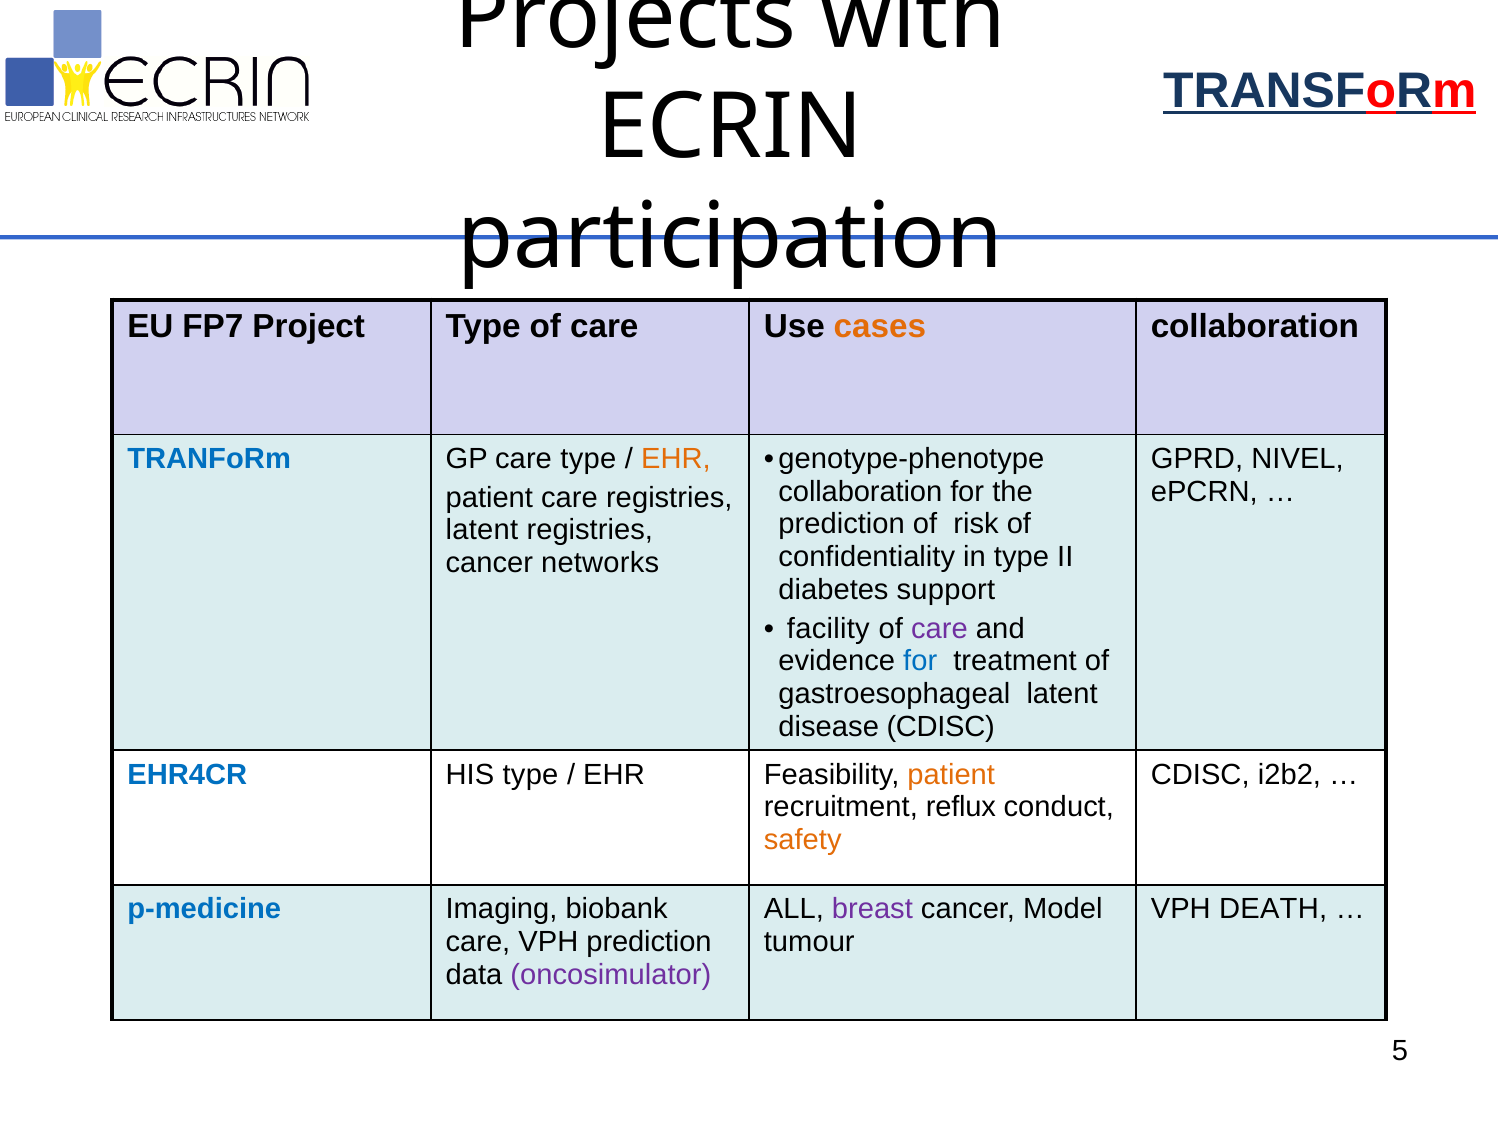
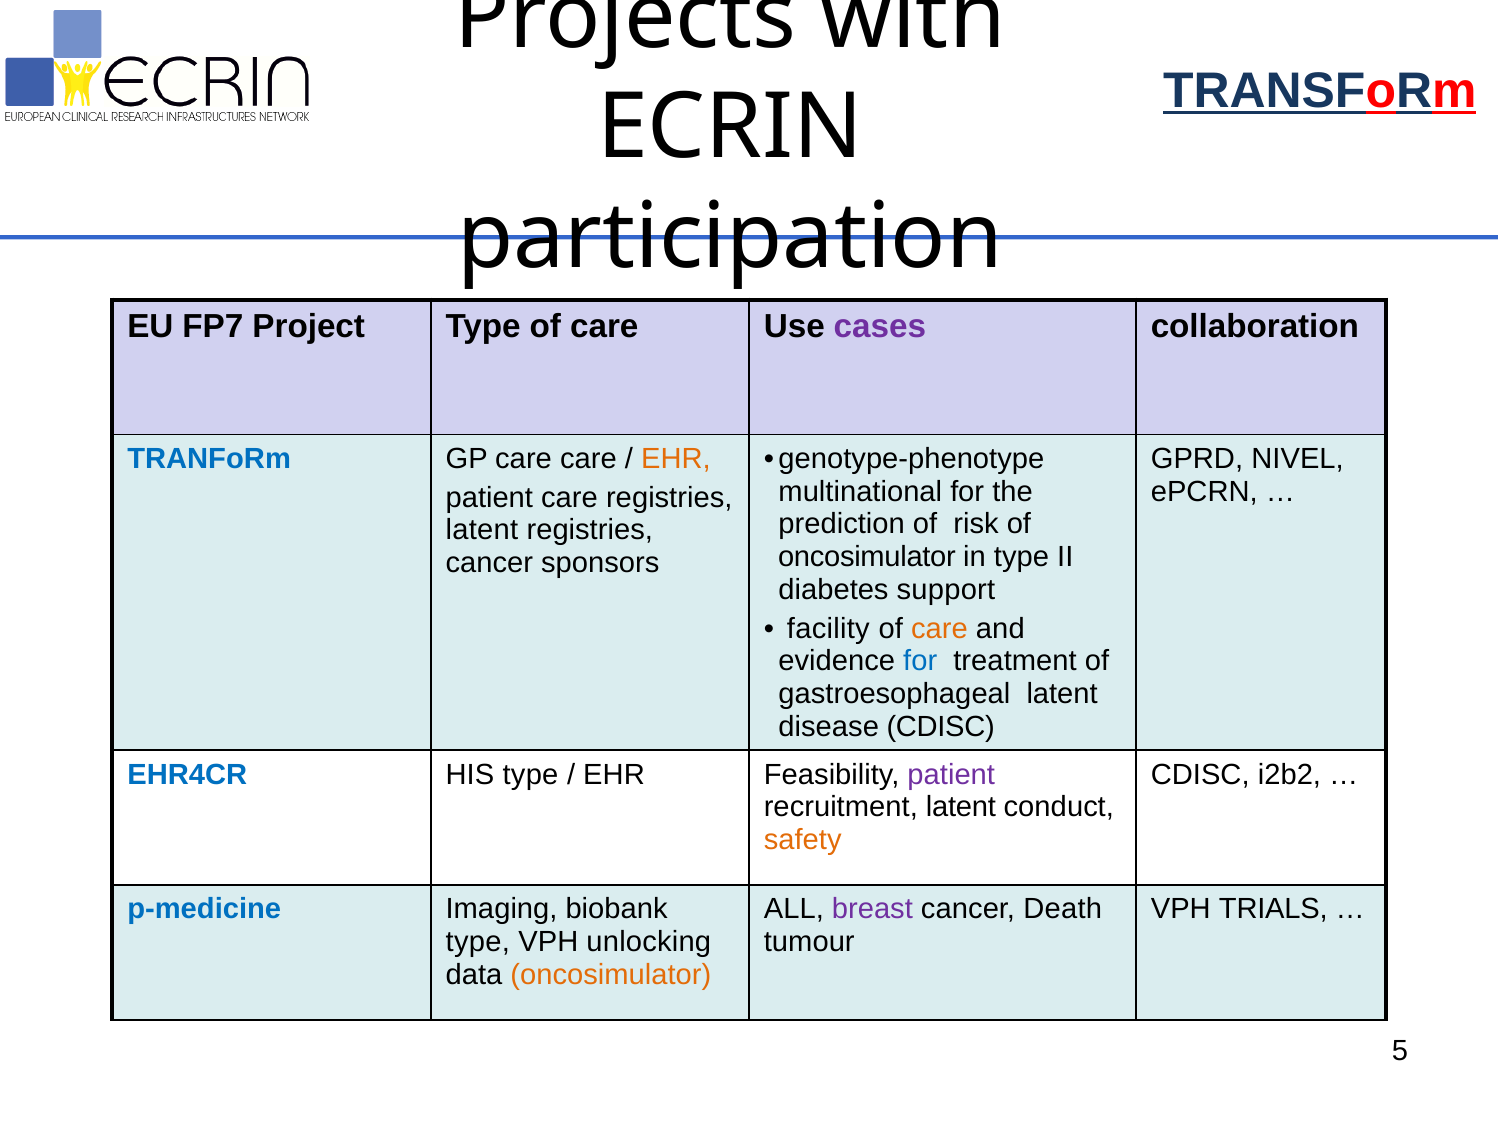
cases colour: orange -> purple (880, 326)
care type: type -> care (589, 459)
collaboration: collaboration -> multinational (860, 491)
confidentiality: confidentiality -> oncosimulator (867, 557)
networks: networks -> sponsors (600, 563)
care colour: purple -> orange (939, 628)
patient colour: orange -> purple (951, 774)
recruitment reflux: reflux -> latent (961, 807)
Model: Model -> Death (1063, 909)
DEATH: DEATH -> TRIALS (1273, 909)
care: care -> type (478, 942)
VPH prediction: prediction -> unlocking (649, 942)
oncosimulator colour: purple -> orange (611, 974)
